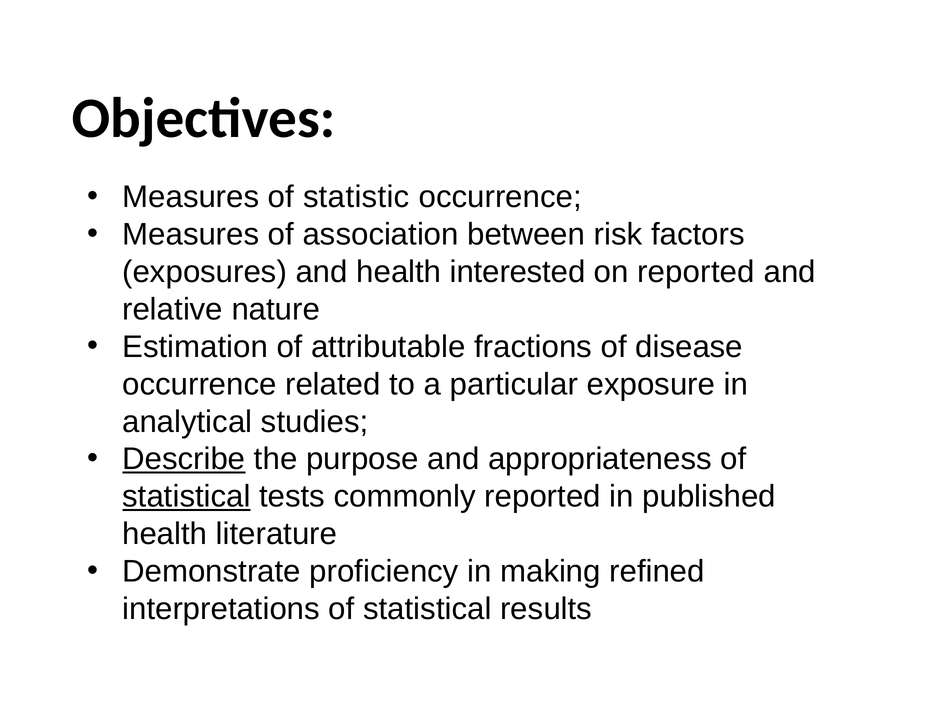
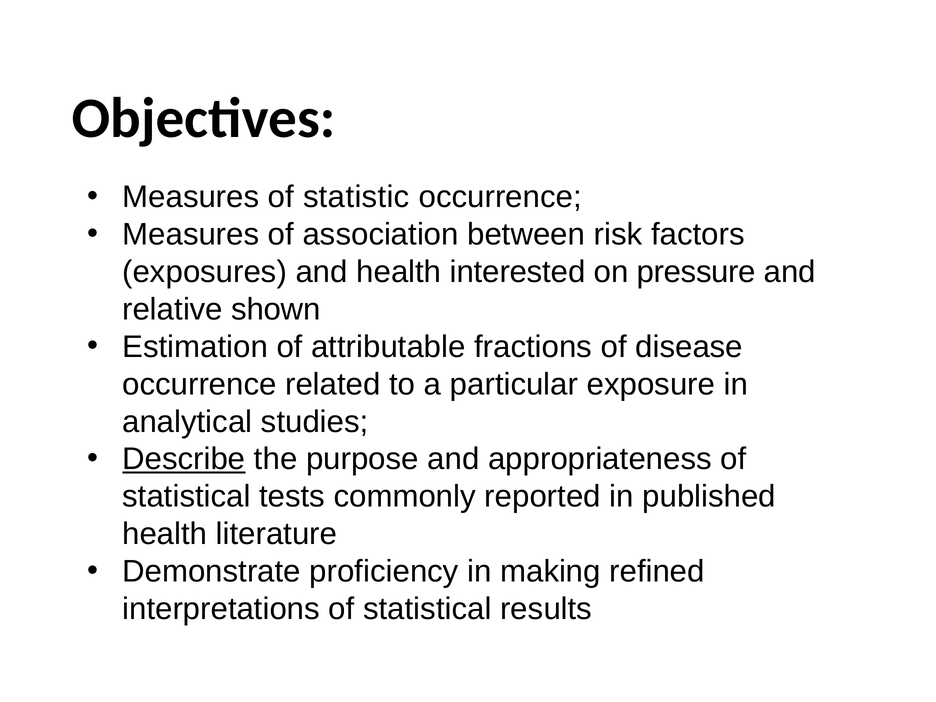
on reported: reported -> pressure (696, 272)
nature: nature -> shown (276, 309)
statistical underline: present -> none (186, 497)
